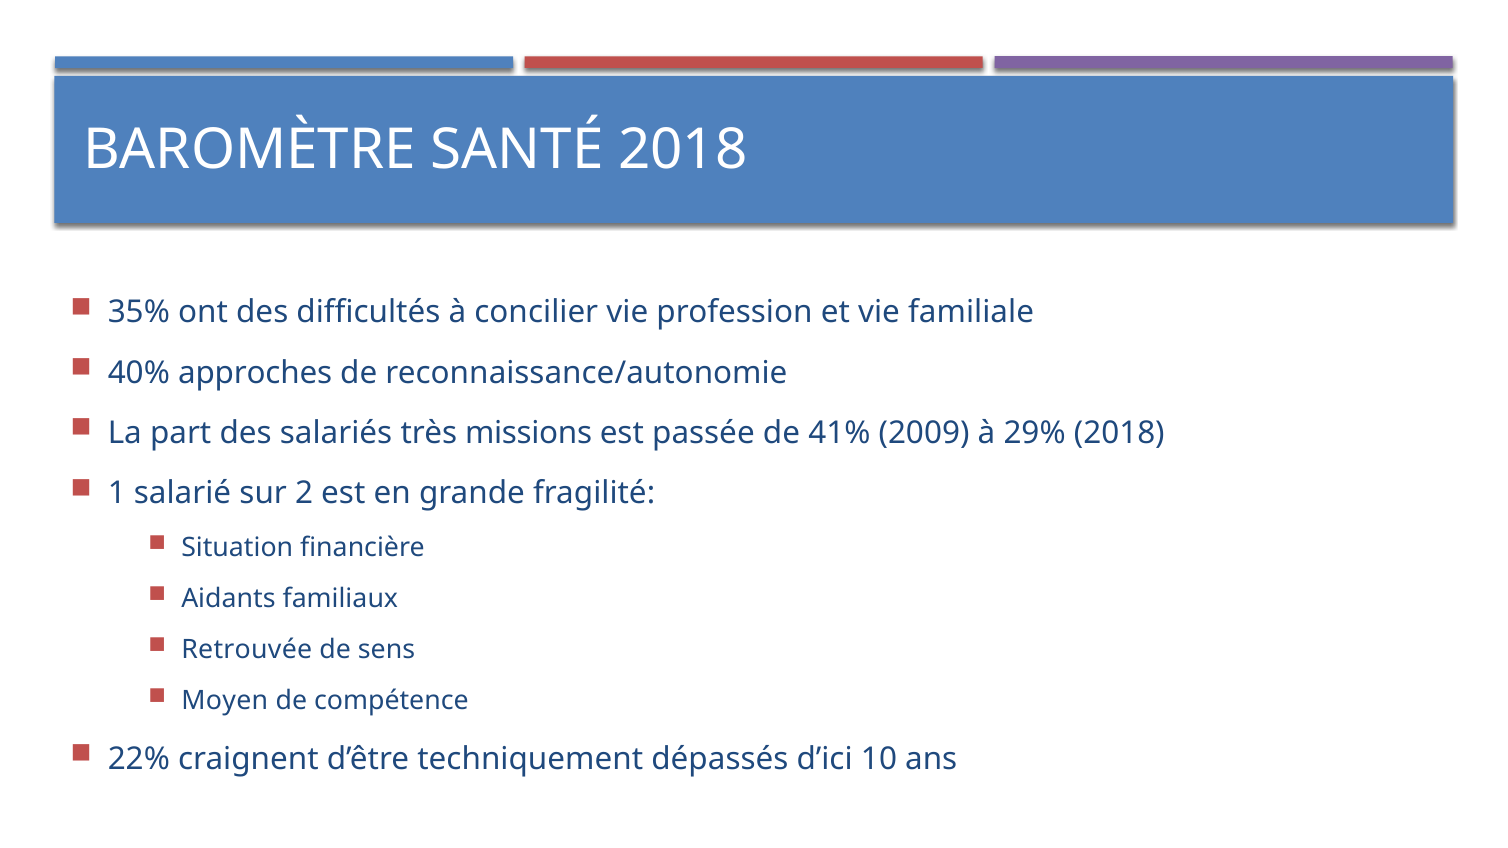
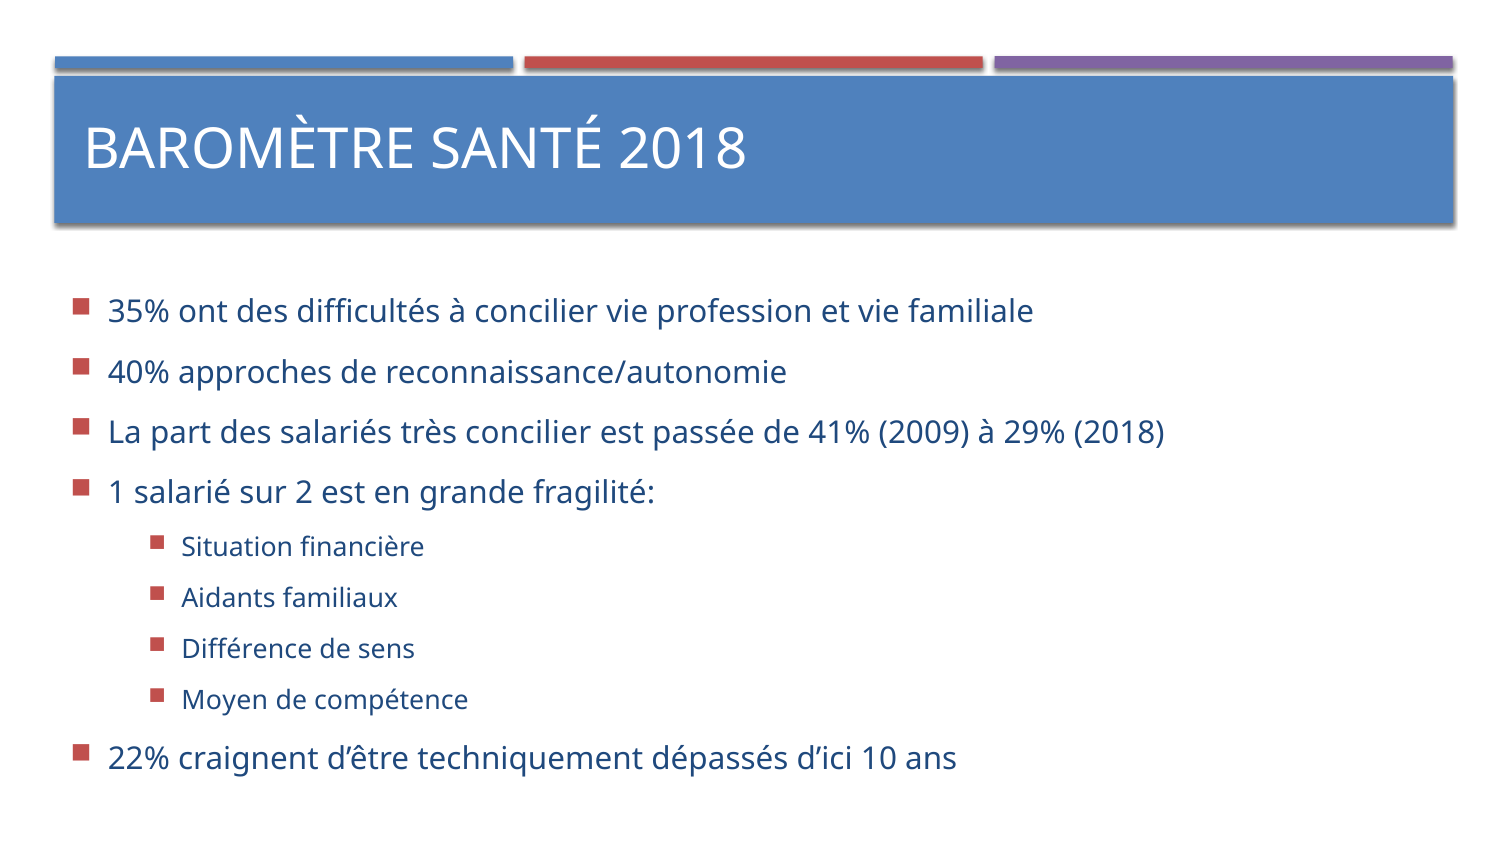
très missions: missions -> concilier (528, 433)
Retrouvée: Retrouvée -> Différence (247, 650)
